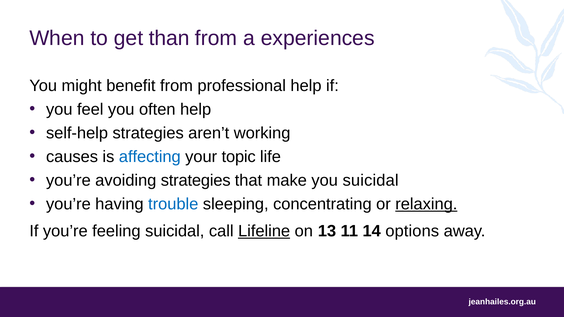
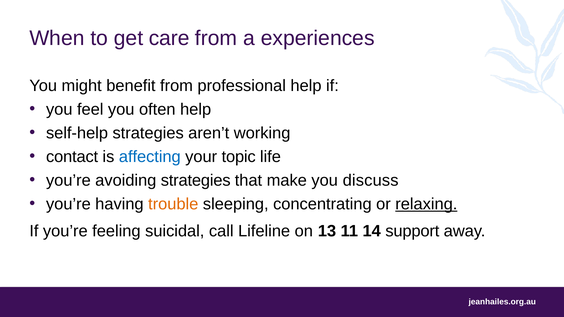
than: than -> care (169, 38)
causes: causes -> contact (72, 157)
you suicidal: suicidal -> discuss (371, 180)
trouble colour: blue -> orange (173, 204)
Lifeline underline: present -> none (264, 231)
options: options -> support (412, 231)
